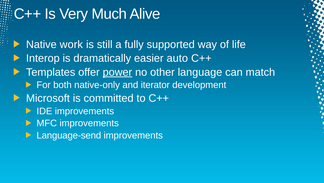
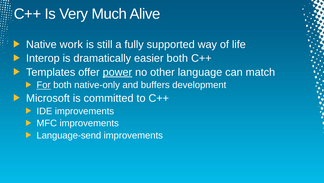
easier auto: auto -> both (177, 58)
For underline: none -> present (44, 85)
iterator: iterator -> buffers (155, 85)
